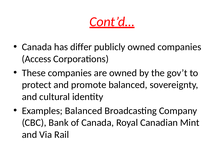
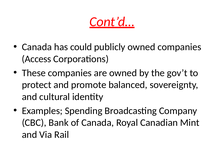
differ: differ -> could (81, 47)
Examples Balanced: Balanced -> Spending (84, 111)
